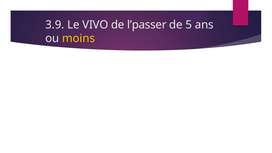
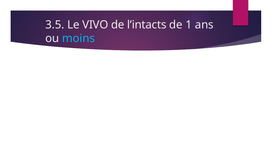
3.9: 3.9 -> 3.5 (55, 25)
l’passer: l’passer -> l’intacts (147, 25)
5: 5 -> 1 (189, 25)
moins colour: yellow -> light blue (78, 38)
